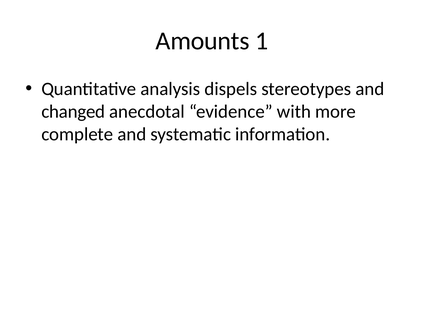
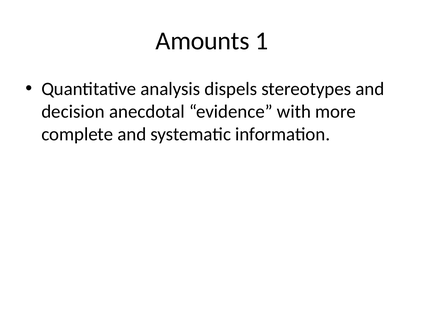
changed: changed -> decision (73, 112)
